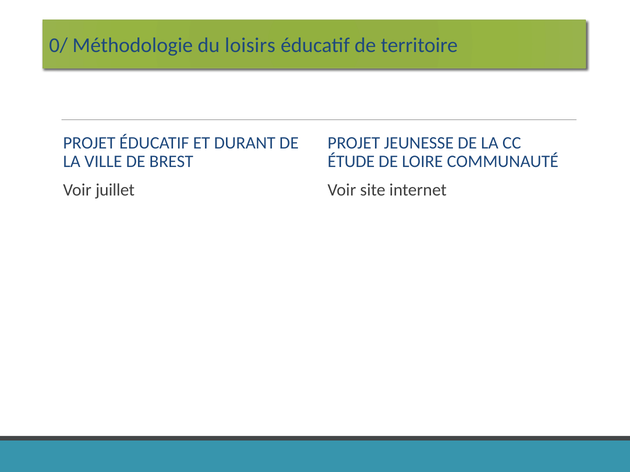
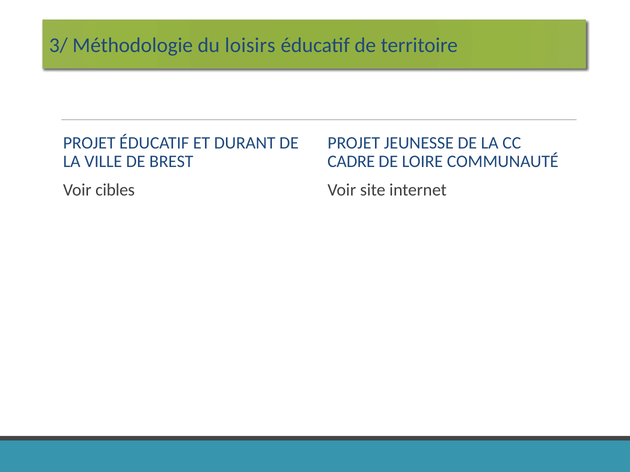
0/: 0/ -> 3/ (58, 46)
ÉTUDE: ÉTUDE -> CADRE (351, 162)
juillet: juillet -> cibles (115, 190)
